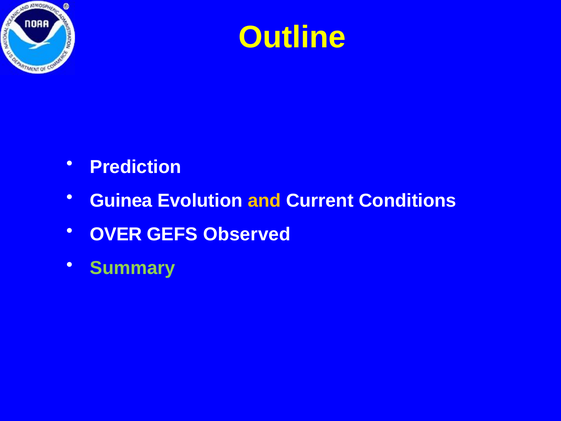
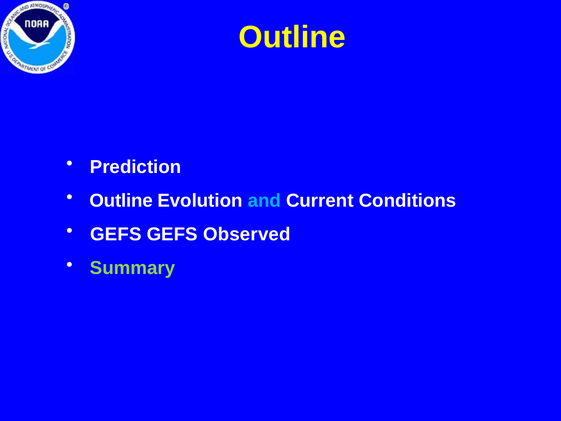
Guinea: Guinea -> Outline (121, 200)
and colour: yellow -> light blue (264, 200)
OVER: OVER -> GEFS (116, 234)
